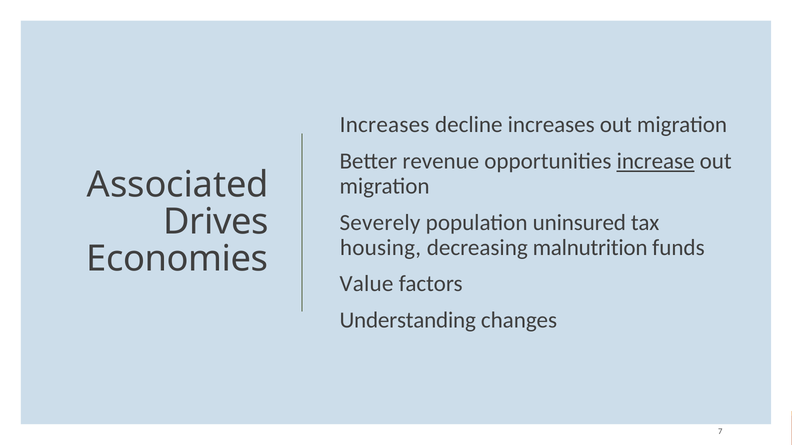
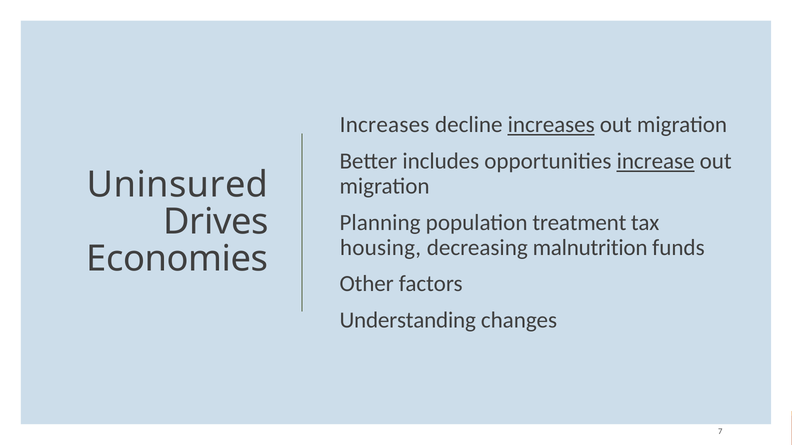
increases underline: none -> present (551, 125)
revenue: revenue -> includes (441, 161)
Associated: Associated -> Uninsured (178, 185)
Severely: Severely -> Planning (380, 223)
uninsured: uninsured -> treatment (579, 223)
Value: Value -> Other (367, 284)
